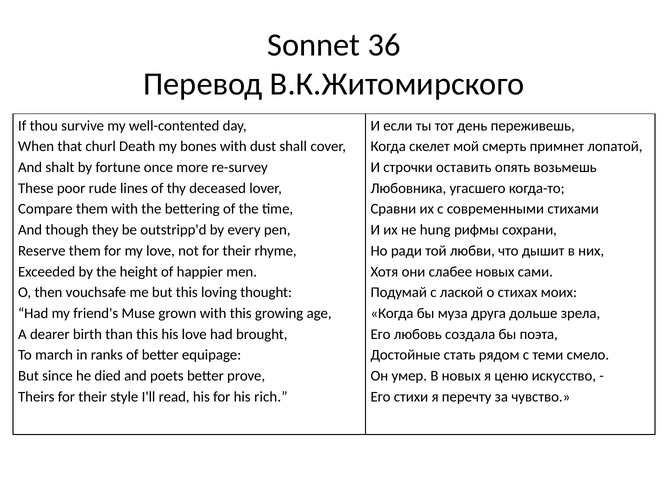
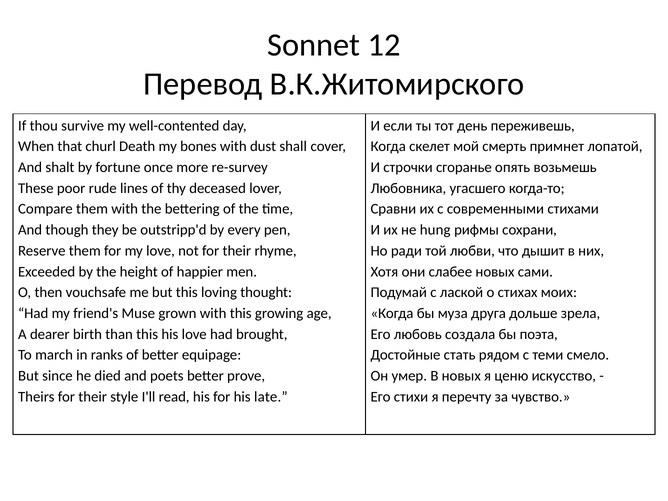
36: 36 -> 12 (384, 45)
оставить: оставить -> сгоранье (464, 167)
rich: rich -> late (271, 397)
